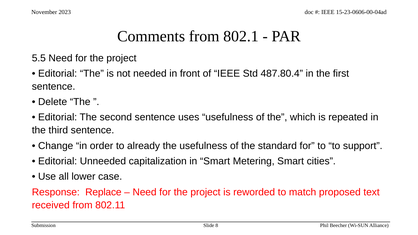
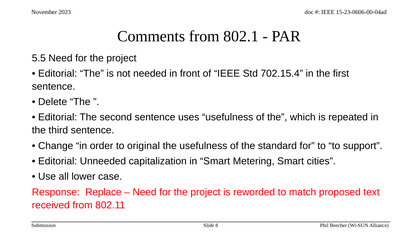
487.80.4: 487.80.4 -> 702.15.4 (282, 74)
already: already -> original (144, 146)
